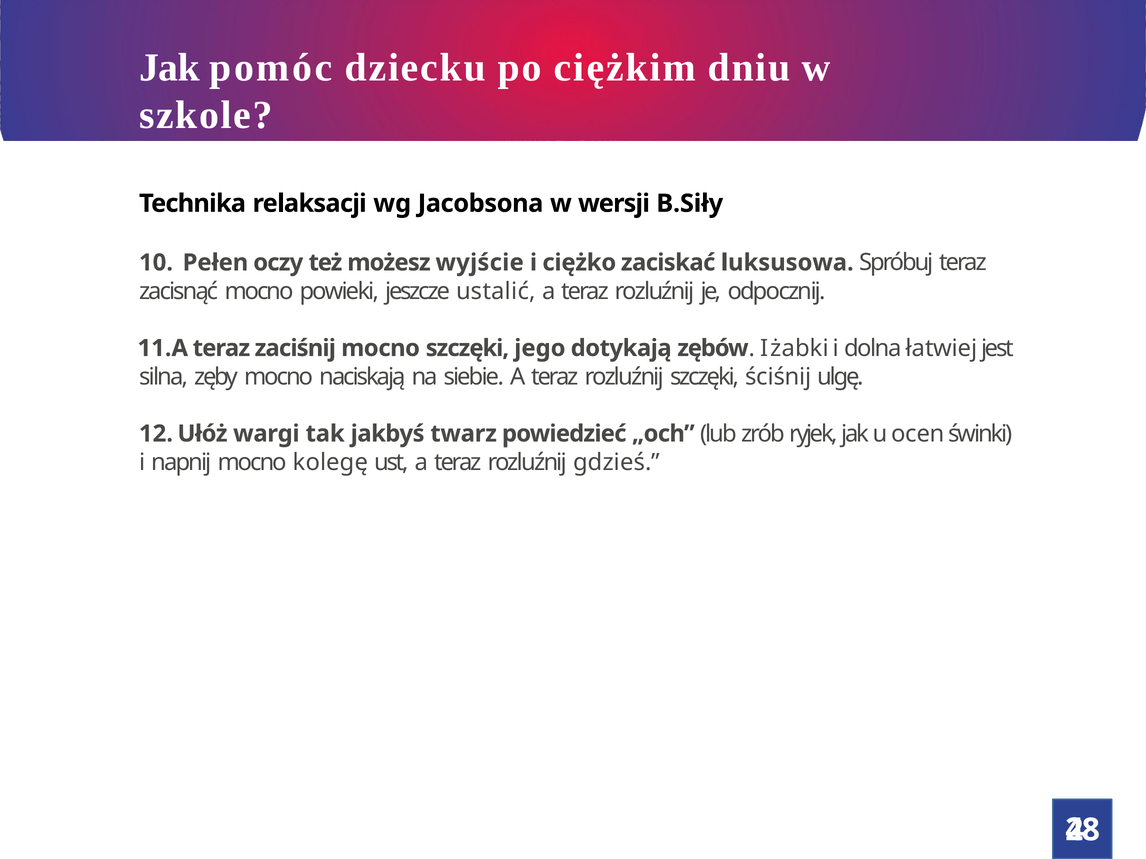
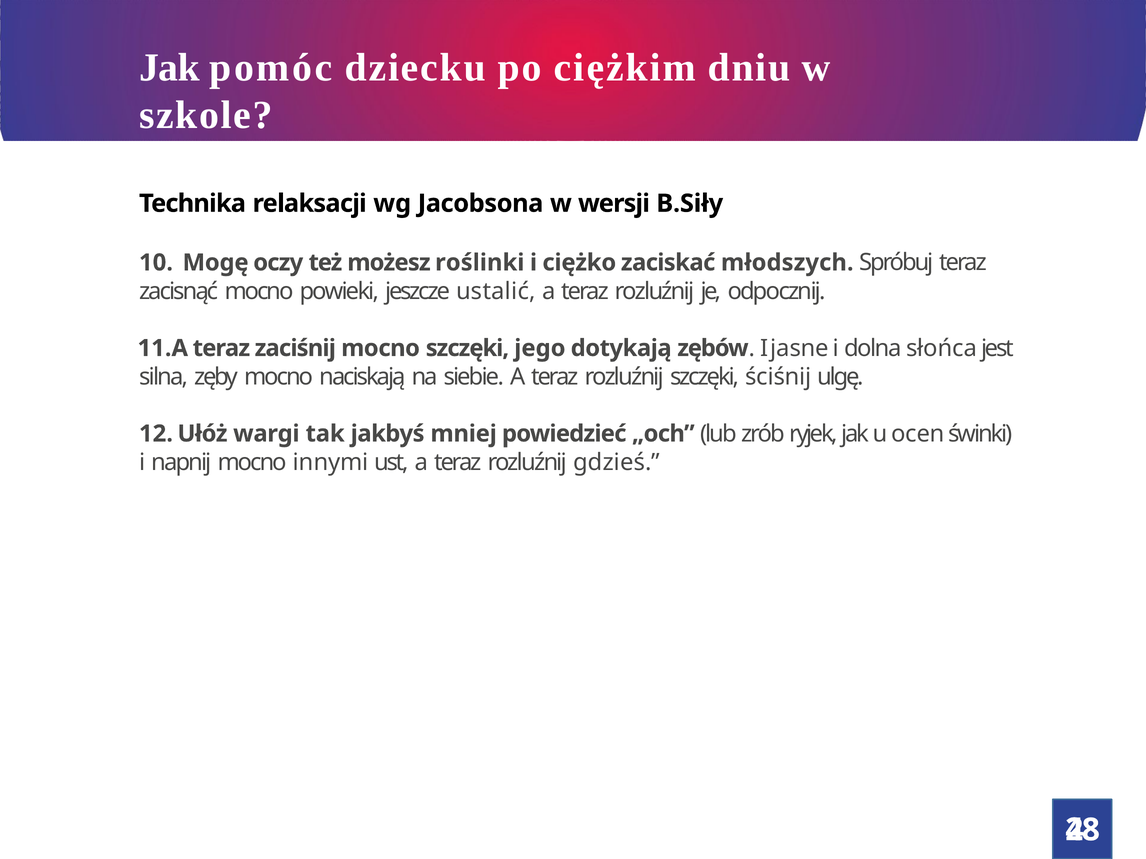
Pełen: Pełen -> Mogę (216, 263)
wyjście: wyjście -> roślinki (480, 263)
luksusowa: luksusowa -> młodszych (787, 263)
żabki: żabki -> jasne (800, 348)
łatwiej: łatwiej -> słońca (942, 348)
twarz: twarz -> mniej (464, 434)
kolegę: kolegę -> innymi (331, 463)
